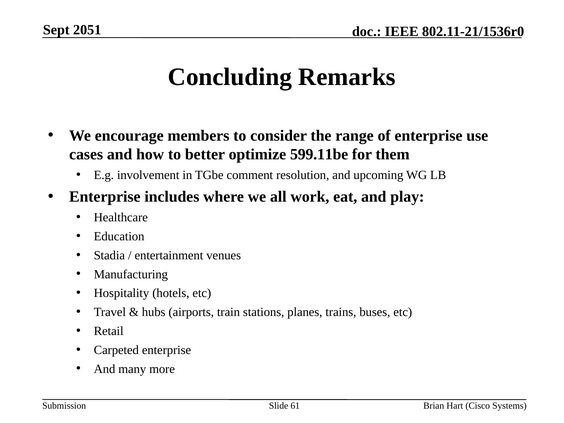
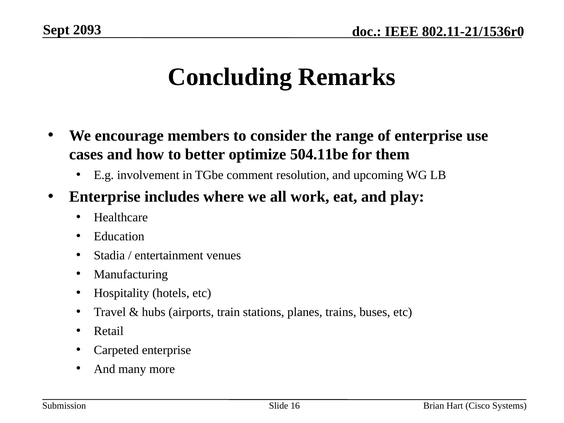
2051: 2051 -> 2093 (87, 30)
599.11be: 599.11be -> 504.11be (319, 154)
61: 61 -> 16 (295, 406)
